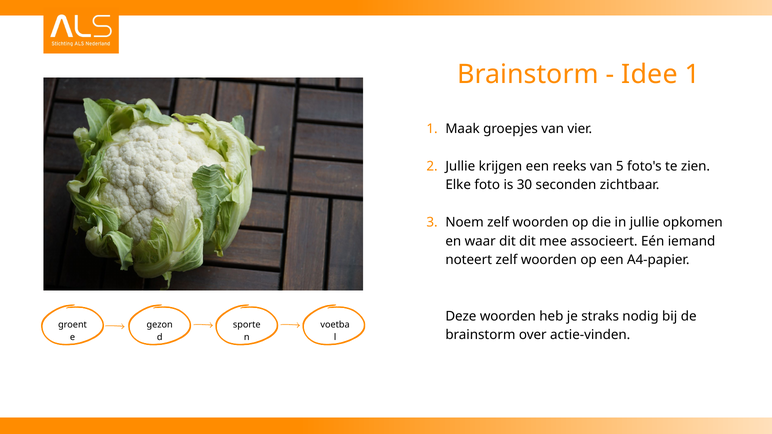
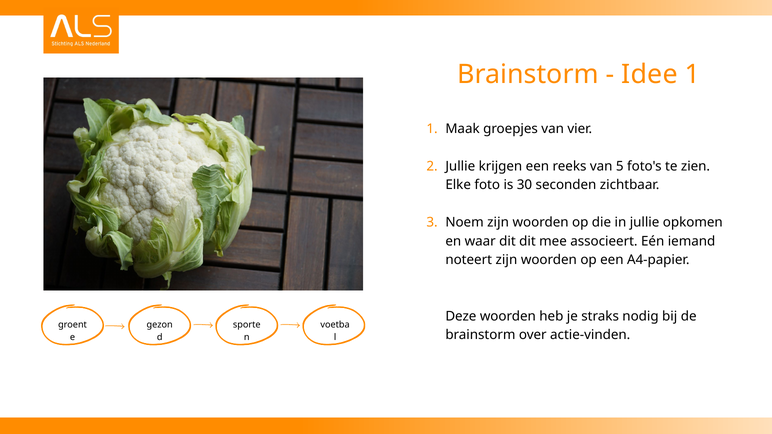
Noem zelf: zelf -> zijn (498, 223)
noteert zelf: zelf -> zijn (506, 260)
